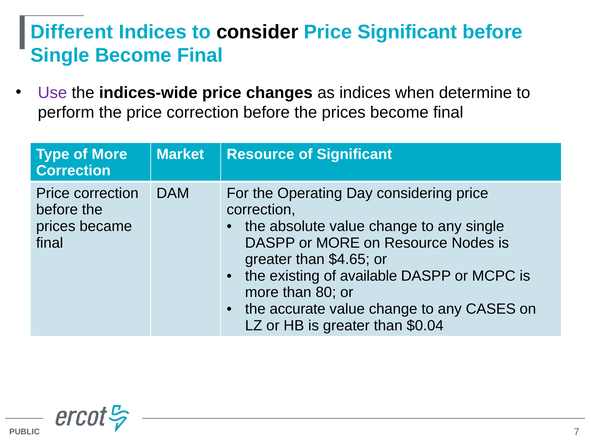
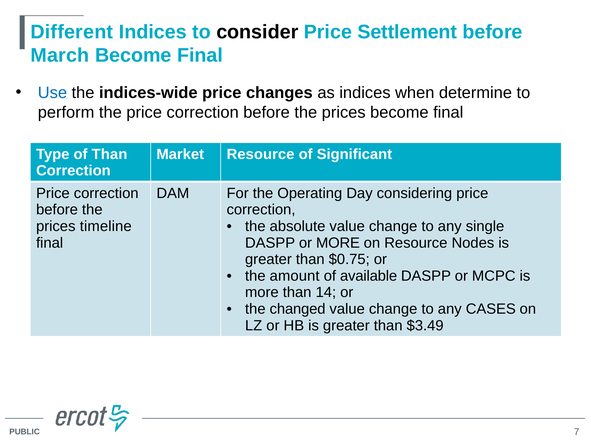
Price Significant: Significant -> Settlement (407, 32)
Single: Single -> March (60, 56)
Use colour: purple -> blue (52, 93)
of More: More -> Than (110, 154)
became: became -> timeline (106, 226)
$4.65: $4.65 -> $0.75 (349, 259)
existing: existing -> amount (295, 276)
80: 80 -> 14 (326, 293)
accurate: accurate -> changed (298, 309)
$0.04: $0.04 -> $3.49 (425, 326)
